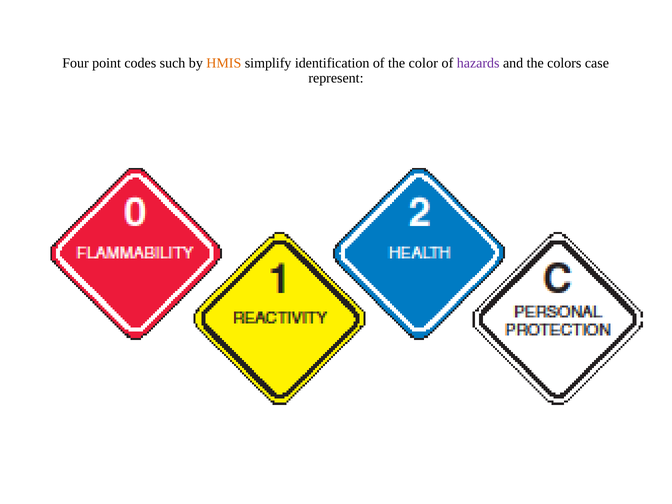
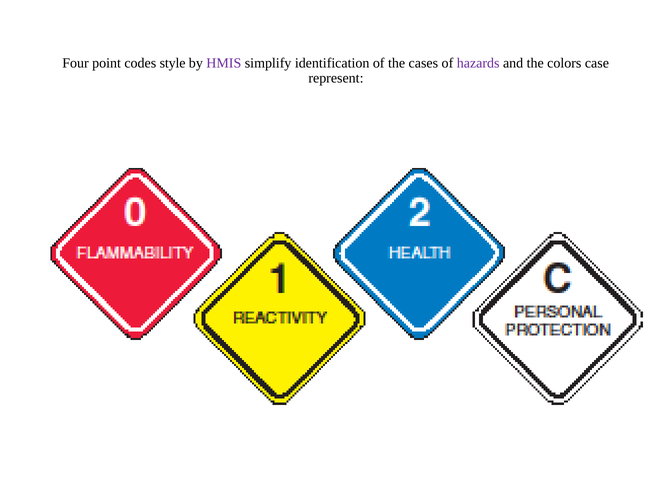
such: such -> style (173, 63)
HMIS colour: orange -> purple (224, 63)
color: color -> cases (423, 63)
